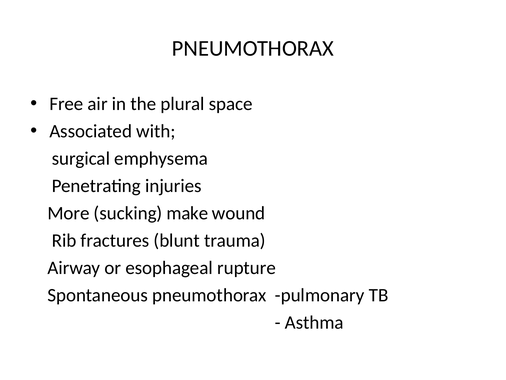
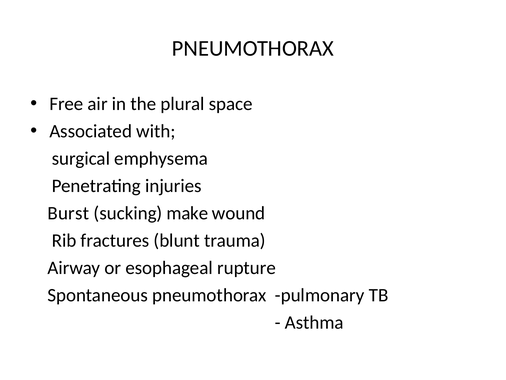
More: More -> Burst (68, 213)
